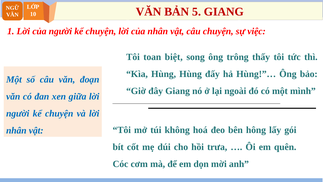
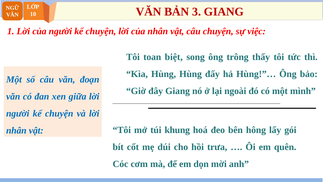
5: 5 -> 3 (197, 12)
không: không -> khung (177, 130)
